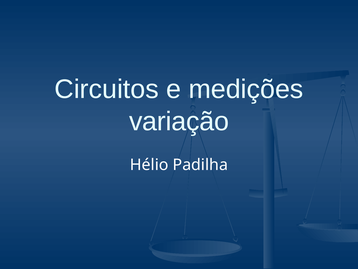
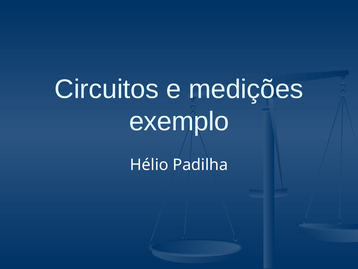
variação: variação -> exemplo (179, 121)
